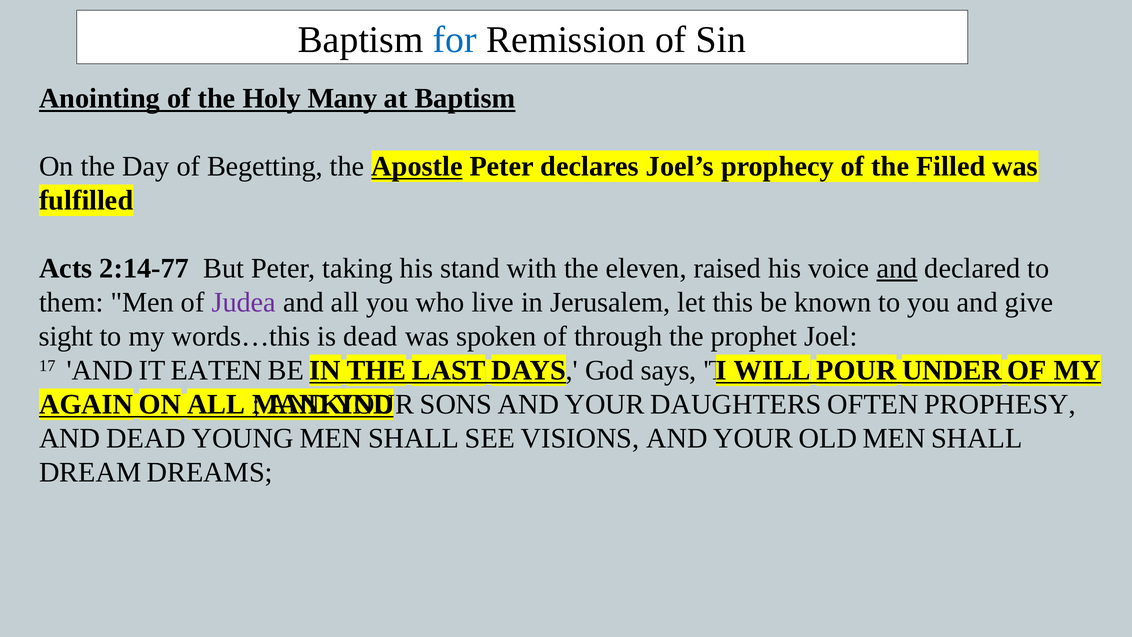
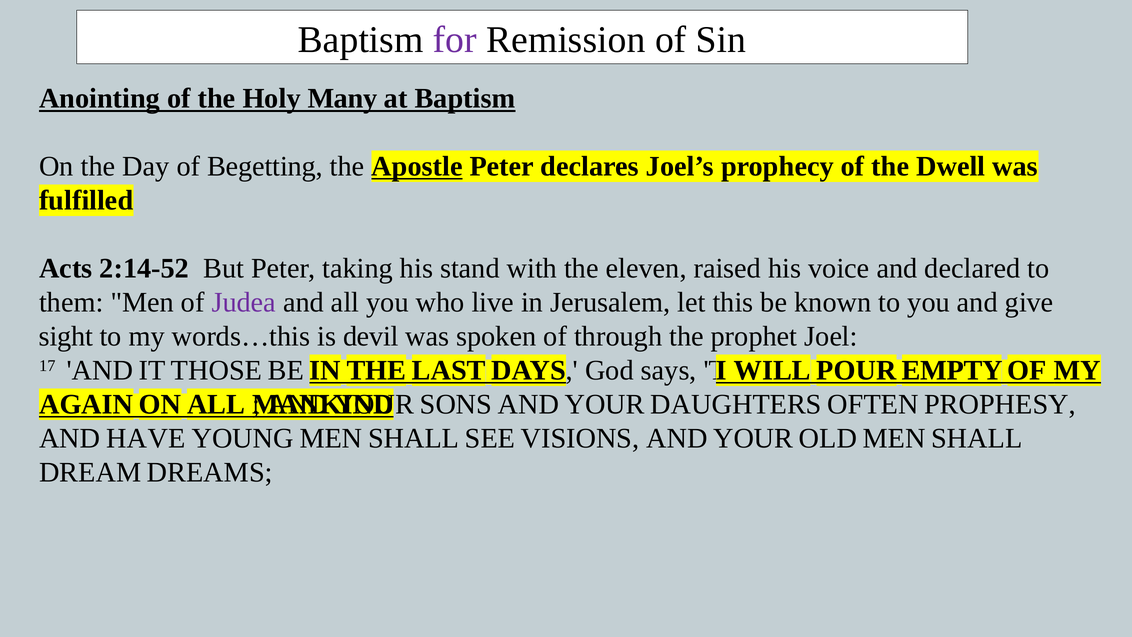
for colour: blue -> purple (455, 40)
Filled: Filled -> Dwell (951, 166)
2:14-77: 2:14-77 -> 2:14-52 (144, 268)
and underline: present -> none (897, 268)
is dead: dead -> devil (371, 336)
UNDER: UNDER -> EMPTY (952, 370)
EATEN: EATEN -> THOSE (217, 370)
AND DEAD: DEAD -> HAVE (146, 438)
